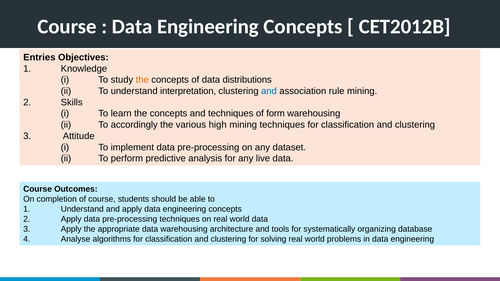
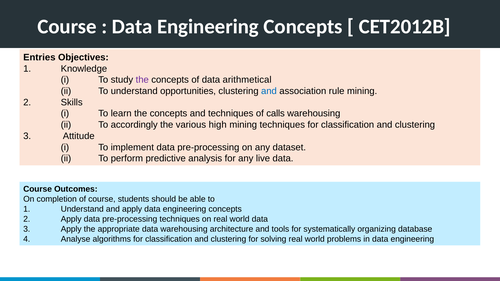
the colour: orange -> purple (142, 80)
distributions: distributions -> arithmetical (247, 80)
interpretation: interpretation -> opportunities (188, 91)
form: form -> calls (276, 114)
